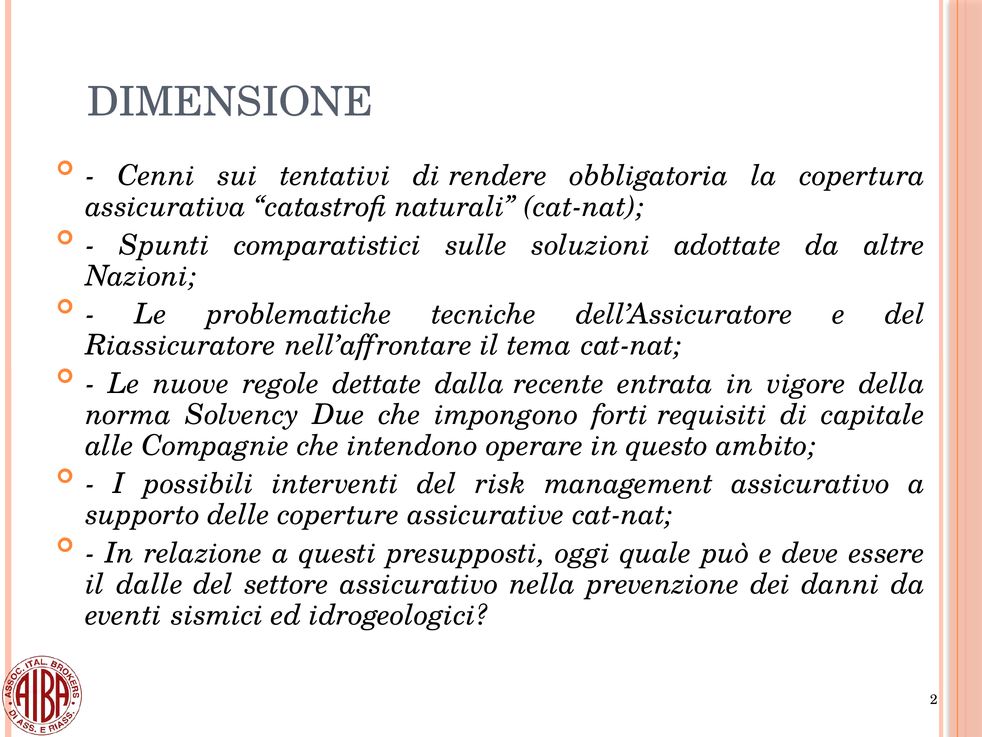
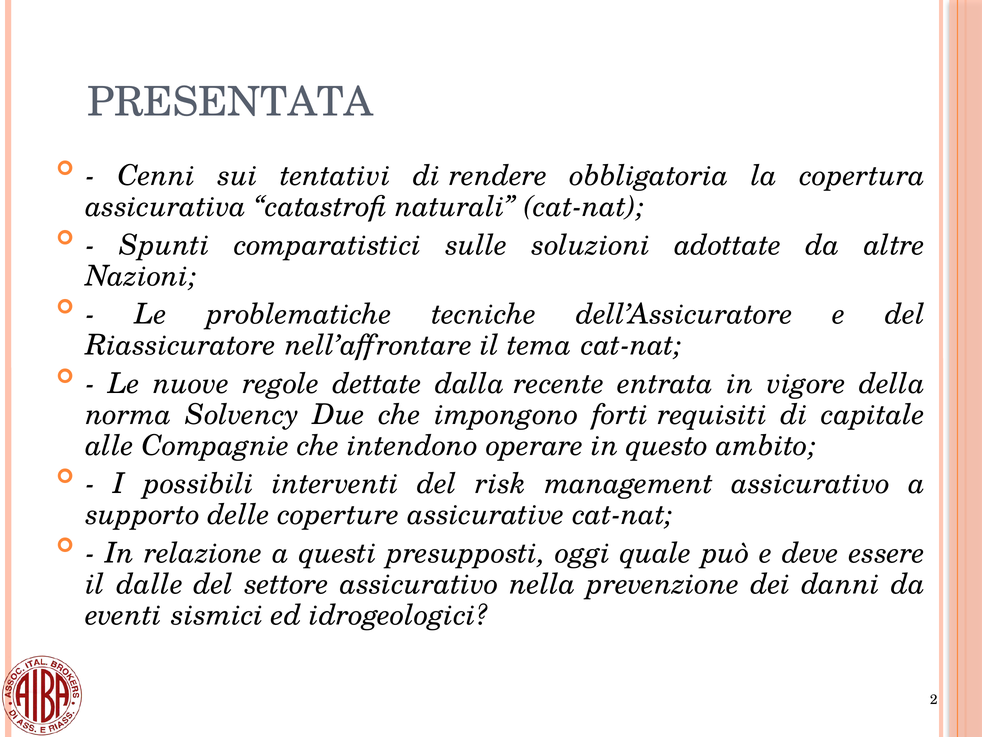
DIMENSIONE: DIMENSIONE -> PRESENTATA (230, 102)
